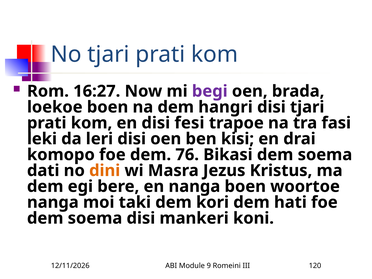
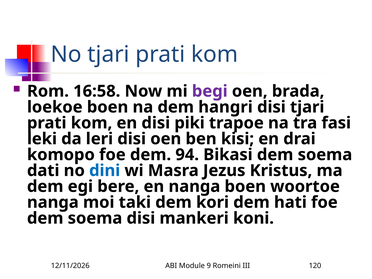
16:27: 16:27 -> 16:58 (97, 91)
fesi: fesi -> piki (190, 123)
76: 76 -> 94 (187, 155)
dini colour: orange -> blue (105, 171)
